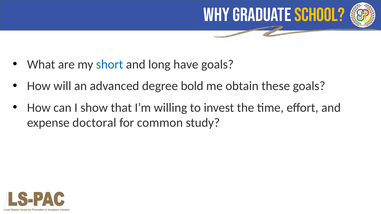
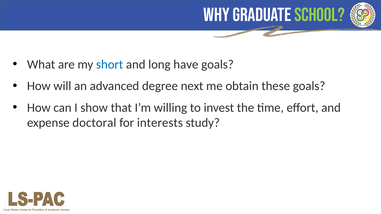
school colour: yellow -> light green (320, 15)
bold: bold -> next (192, 86)
common: common -> interests (160, 123)
